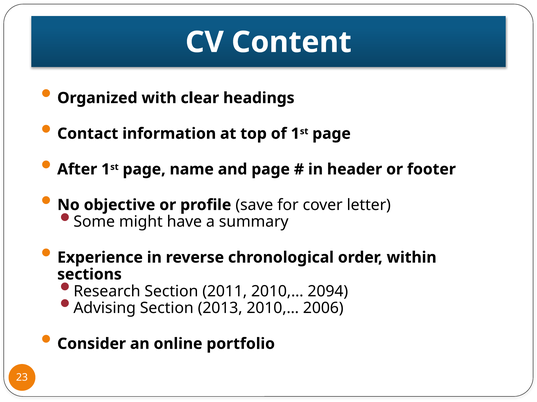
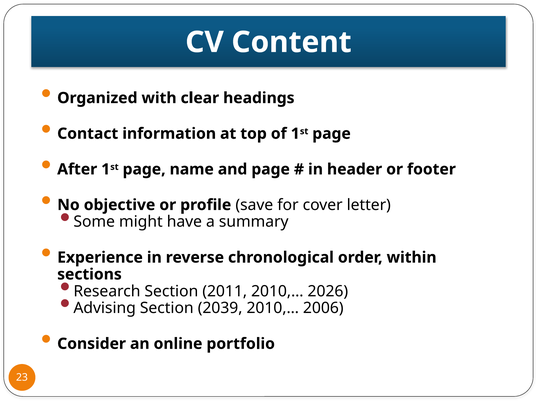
2094: 2094 -> 2026 (328, 292)
2013: 2013 -> 2039 (220, 309)
